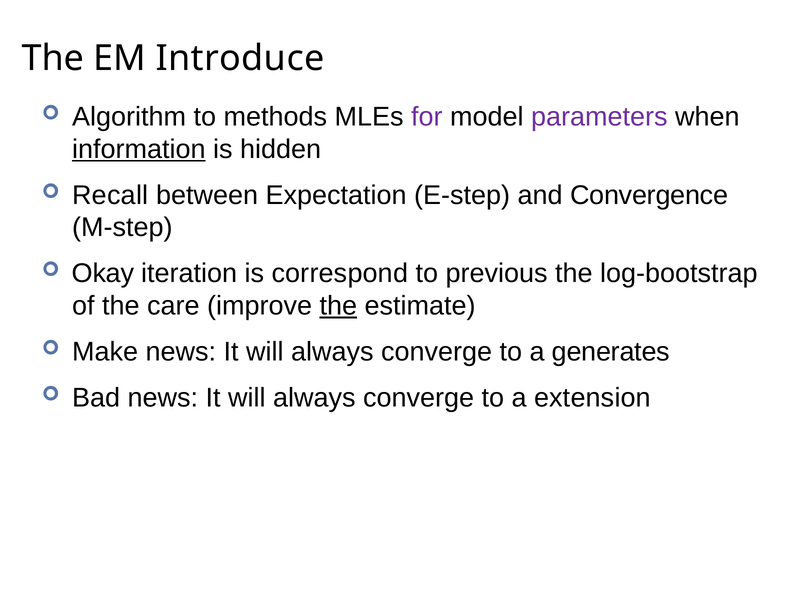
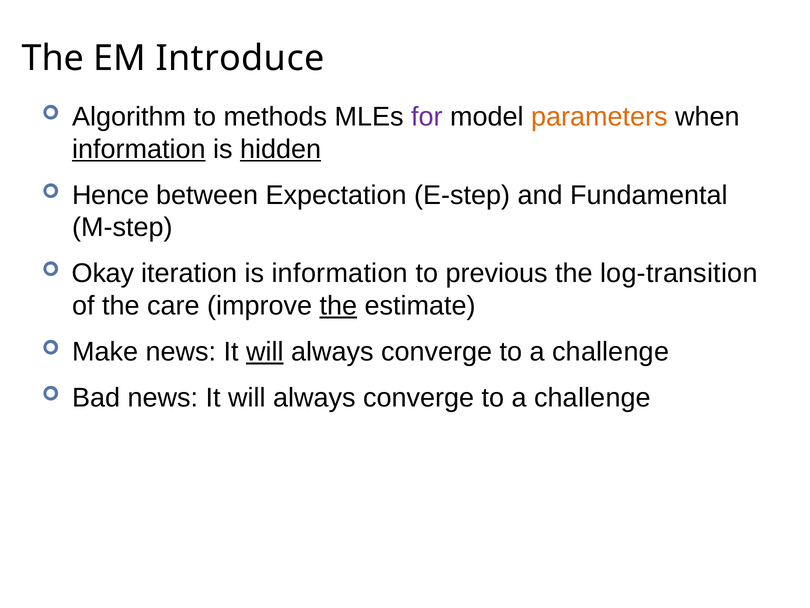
parameters colour: purple -> orange (599, 117)
hidden underline: none -> present (281, 149)
Recall: Recall -> Hence (111, 195)
Convergence: Convergence -> Fundamental (649, 195)
is correspond: correspond -> information (340, 273)
log-bootstrap: log-bootstrap -> log-transition (679, 273)
will underline: none -> present (265, 352)
generates: generates -> challenge (611, 352)
extension: extension -> challenge (593, 398)
